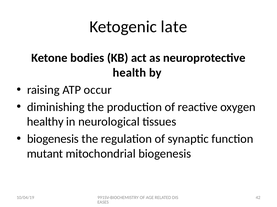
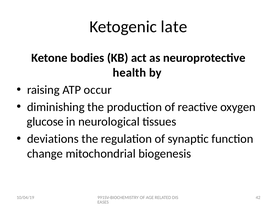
healthy: healthy -> glucose (45, 122)
biogenesis: biogenesis -> deviations (53, 139)
mutant: mutant -> change (45, 154)
